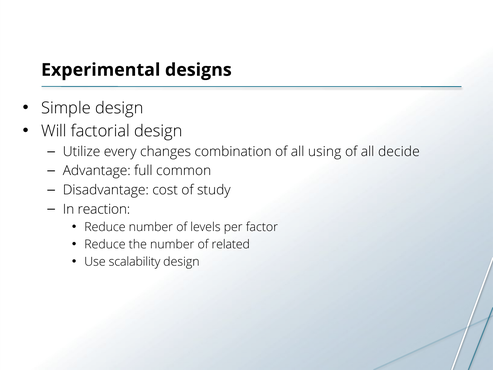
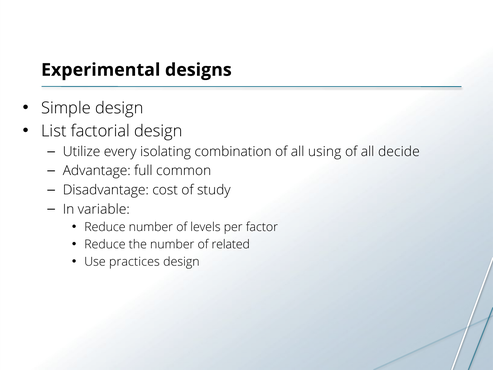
Will: Will -> List (54, 131)
changes: changes -> isolating (166, 152)
reaction: reaction -> variable (104, 209)
scalability: scalability -> practices (134, 262)
